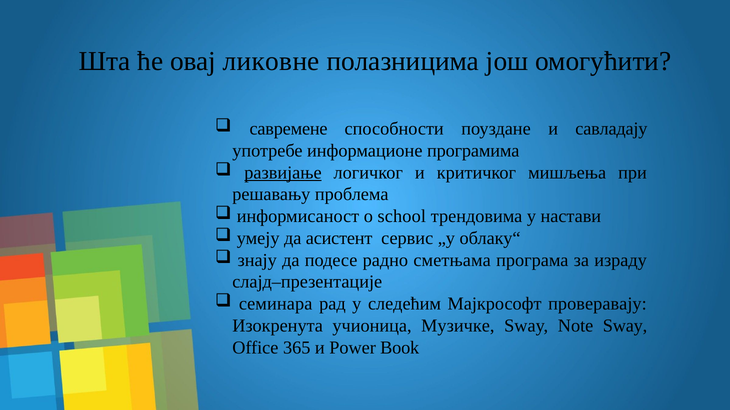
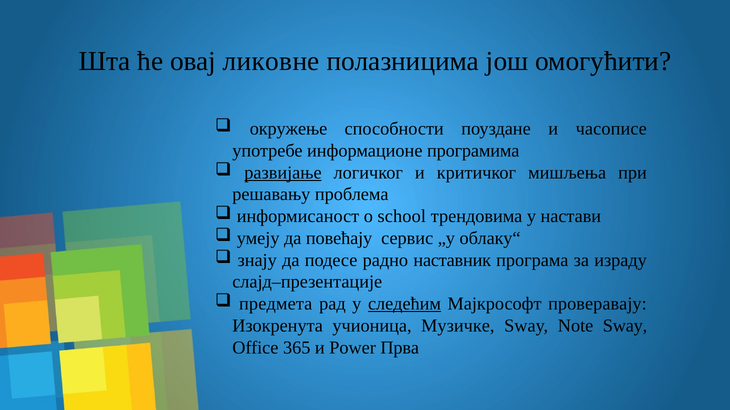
савремене: савремене -> окружење (289, 129)
савладају: савладају -> часописе (611, 129)
асистент: асистент -> повећају (339, 239)
сметњама: сметњама -> наставник (452, 260)
семинара: семинара -> предмета (276, 304)
следећим underline: none -> present (404, 304)
Book: Book -> Прва (400, 348)
